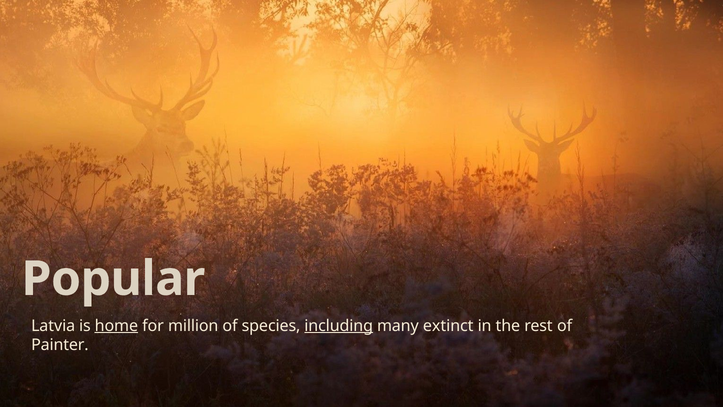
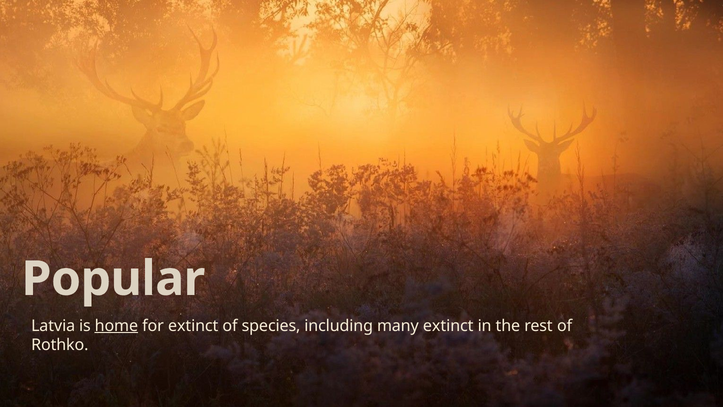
for million: million -> extinct (193, 326)
including underline: present -> none (339, 326)
Painter: Painter -> Rothko (60, 345)
